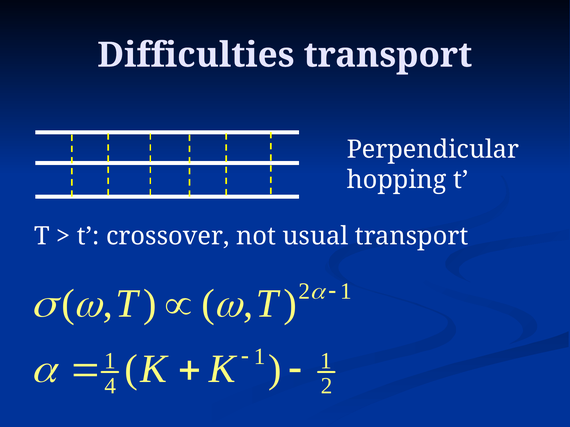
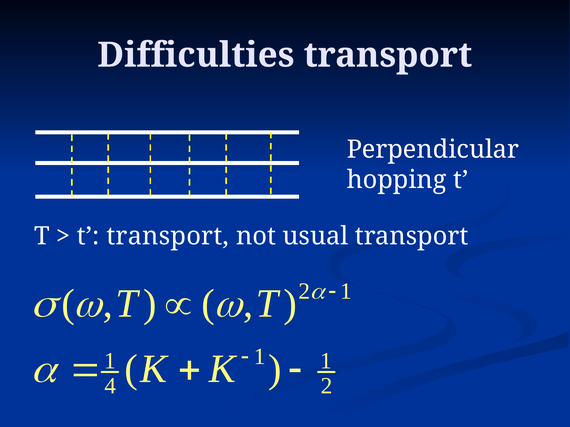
t crossover: crossover -> transport (168, 236)
